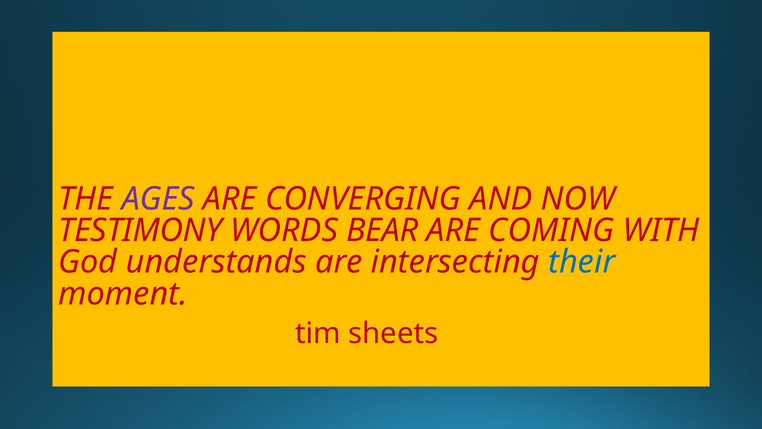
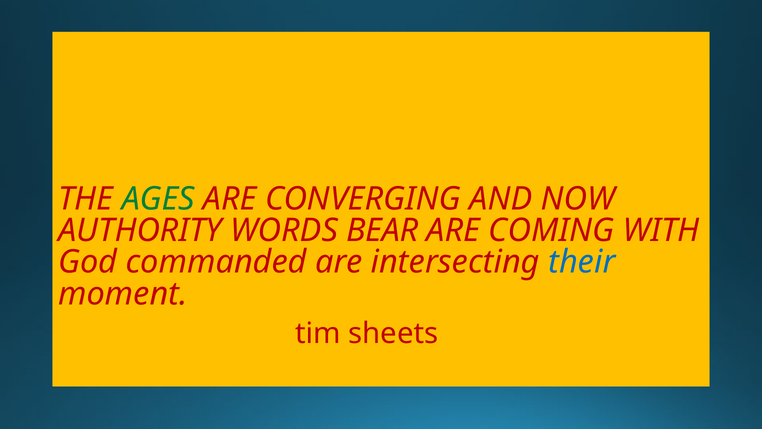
AGES colour: purple -> green (158, 199)
TESTIMONY: TESTIMONY -> AUTHORITY (140, 230)
understands: understands -> commanded (216, 262)
